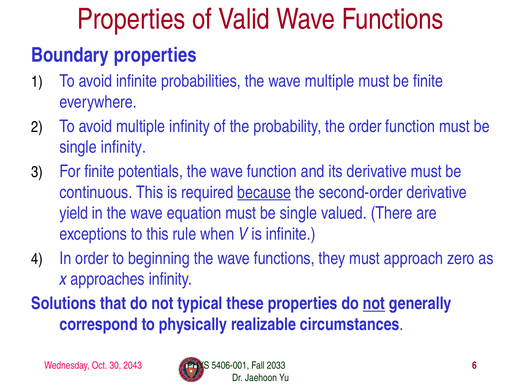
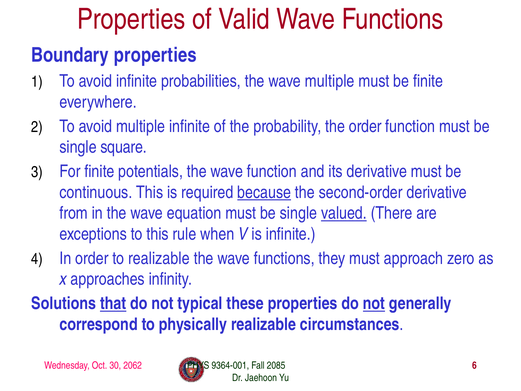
multiple infinity: infinity -> infinite (190, 126)
single infinity: infinity -> square (124, 147)
yield: yield -> from (74, 213)
valued underline: none -> present (344, 213)
to beginning: beginning -> realizable (159, 258)
that underline: none -> present (113, 303)
2043: 2043 -> 2062 (133, 365)
5406-001: 5406-001 -> 9364-001 (230, 365)
2033: 2033 -> 2085 (276, 365)
